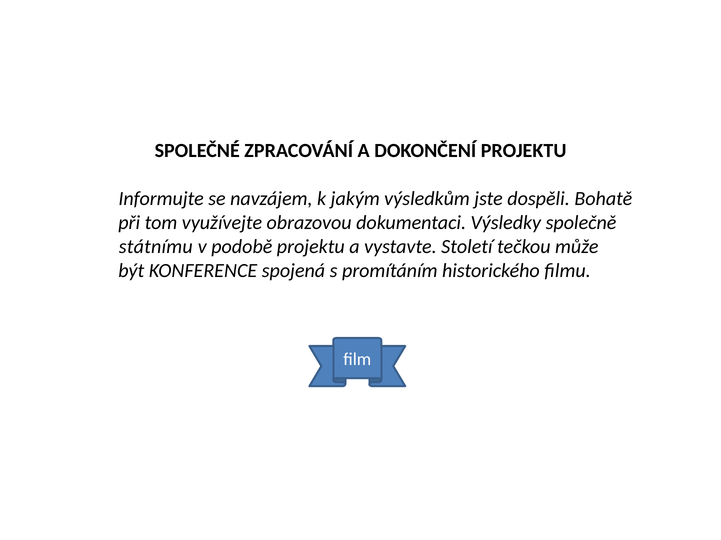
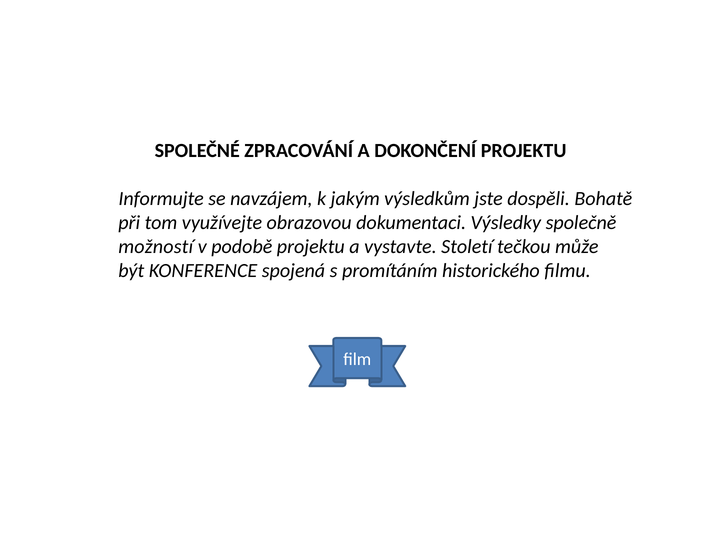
státnímu: státnímu -> možností (156, 247)
